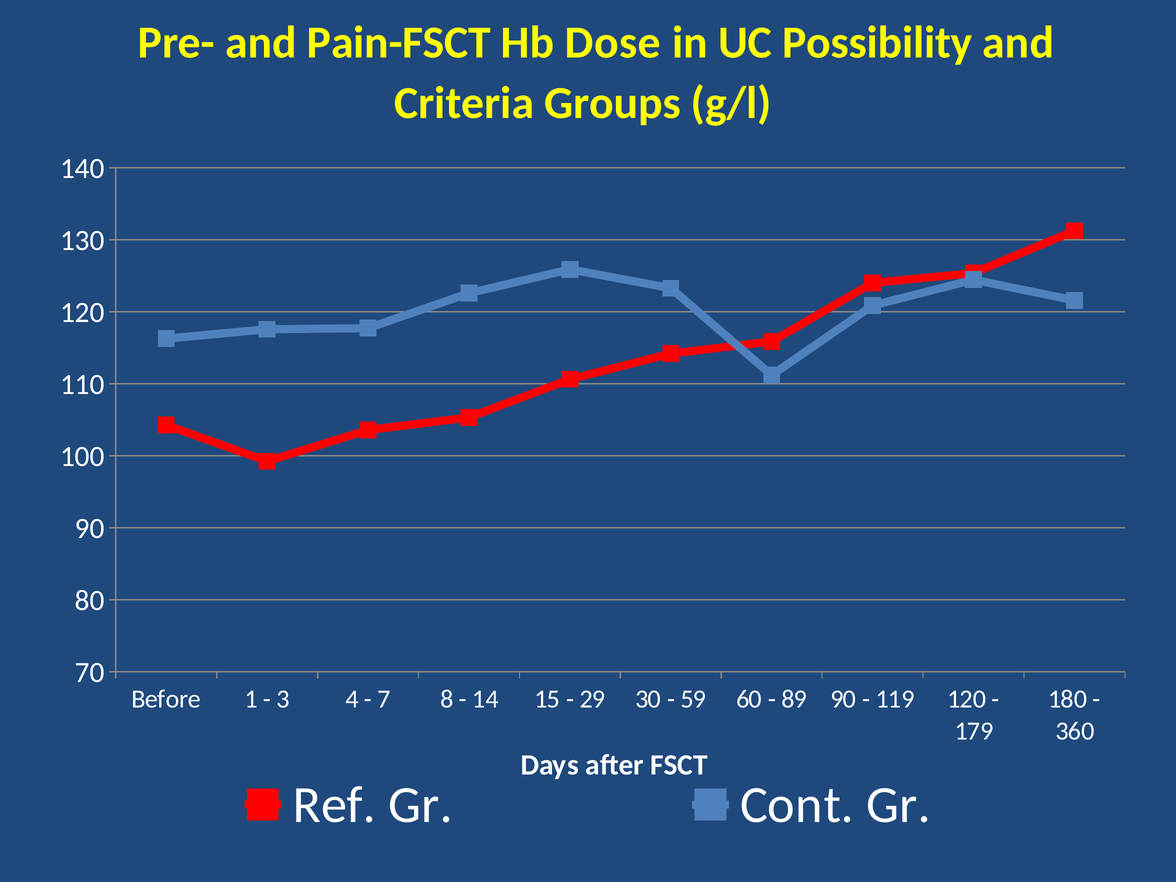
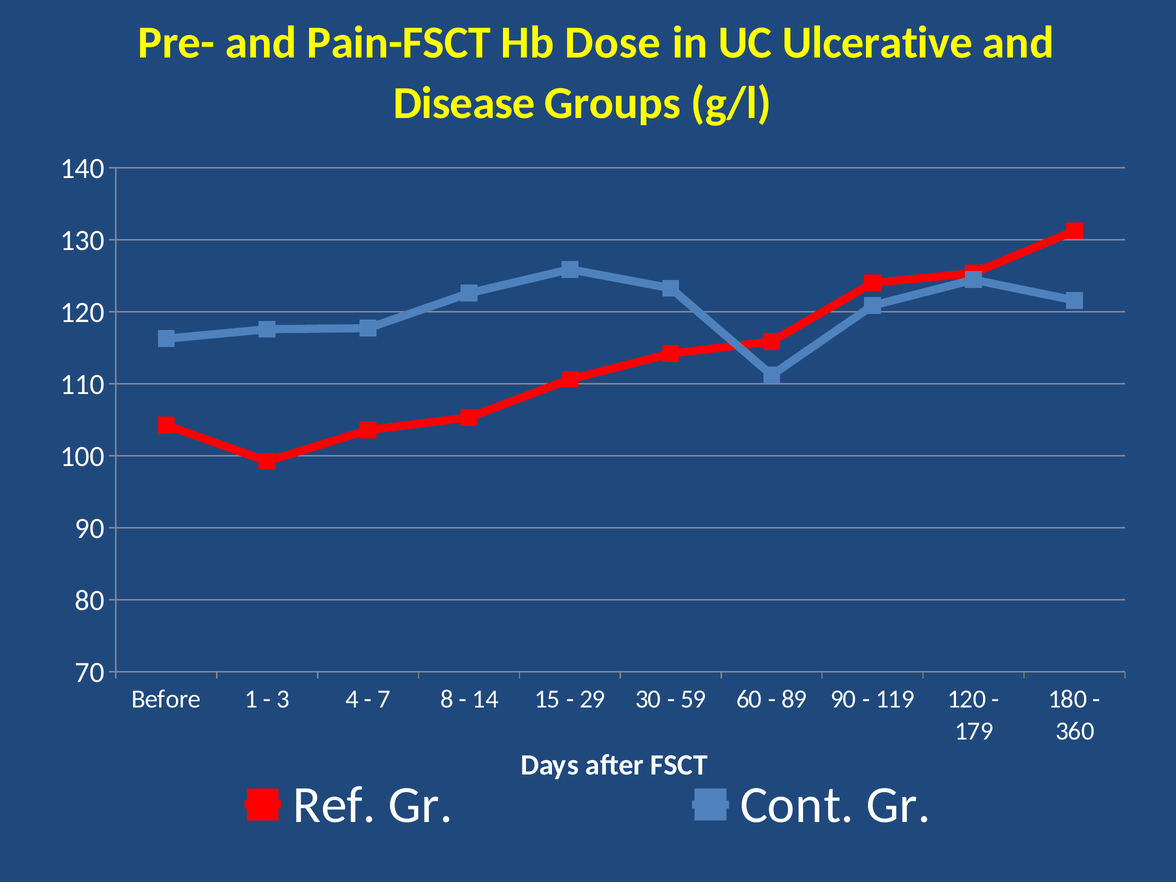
Possibility: Possibility -> Ulcerative (877, 43)
Criteria: Criteria -> Disease (464, 103)
